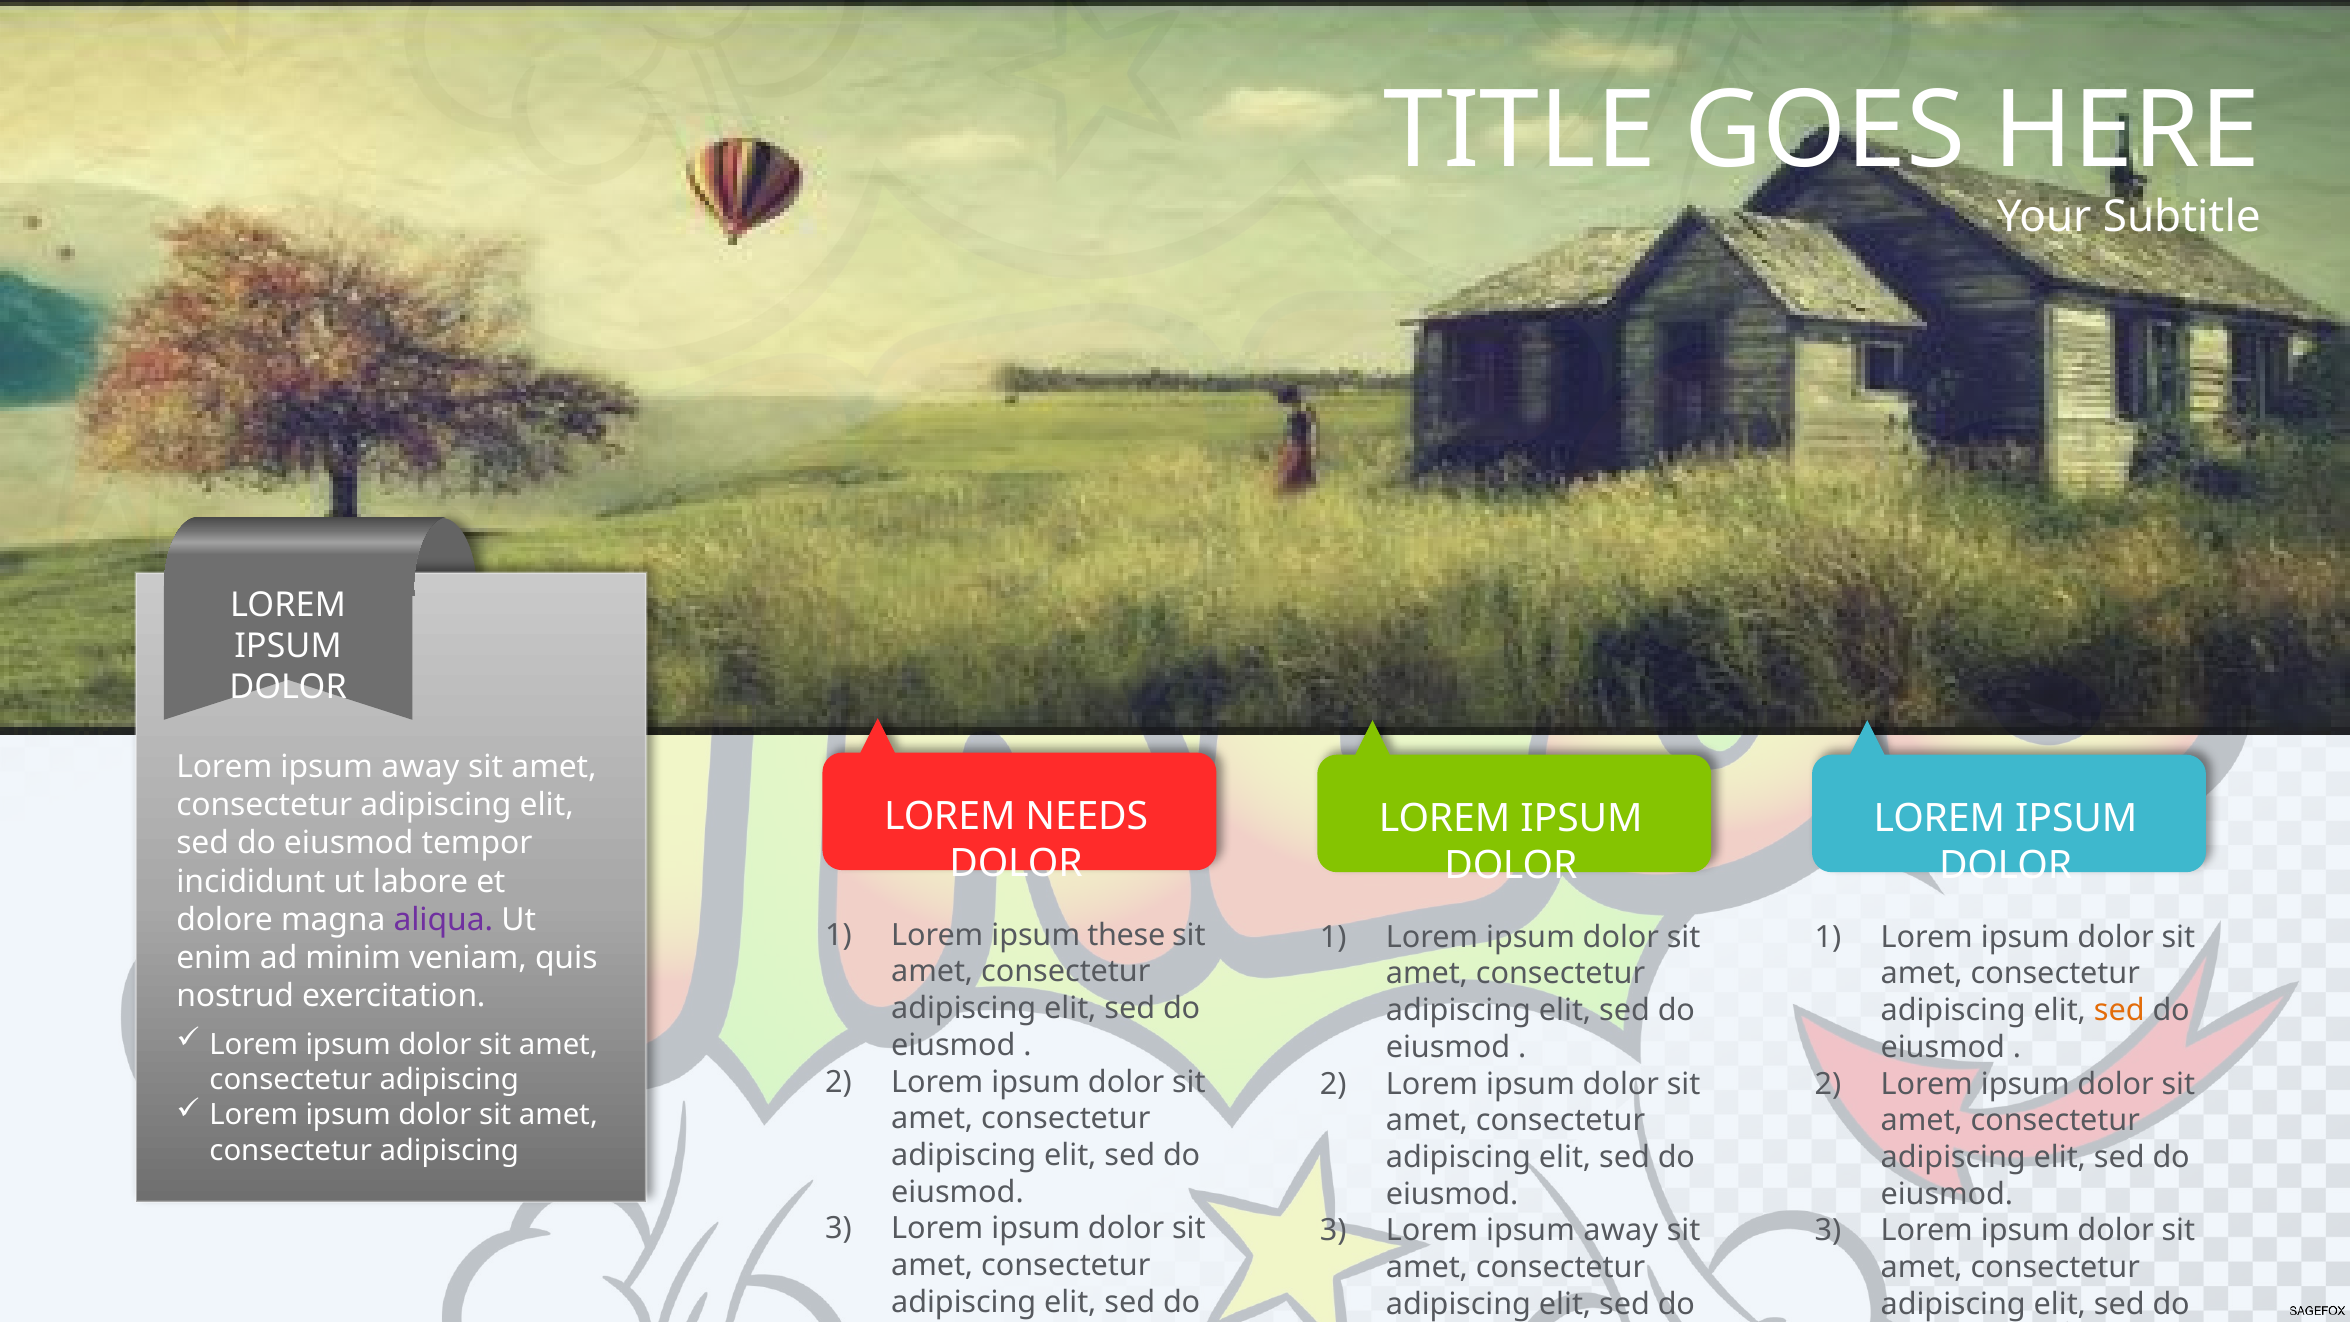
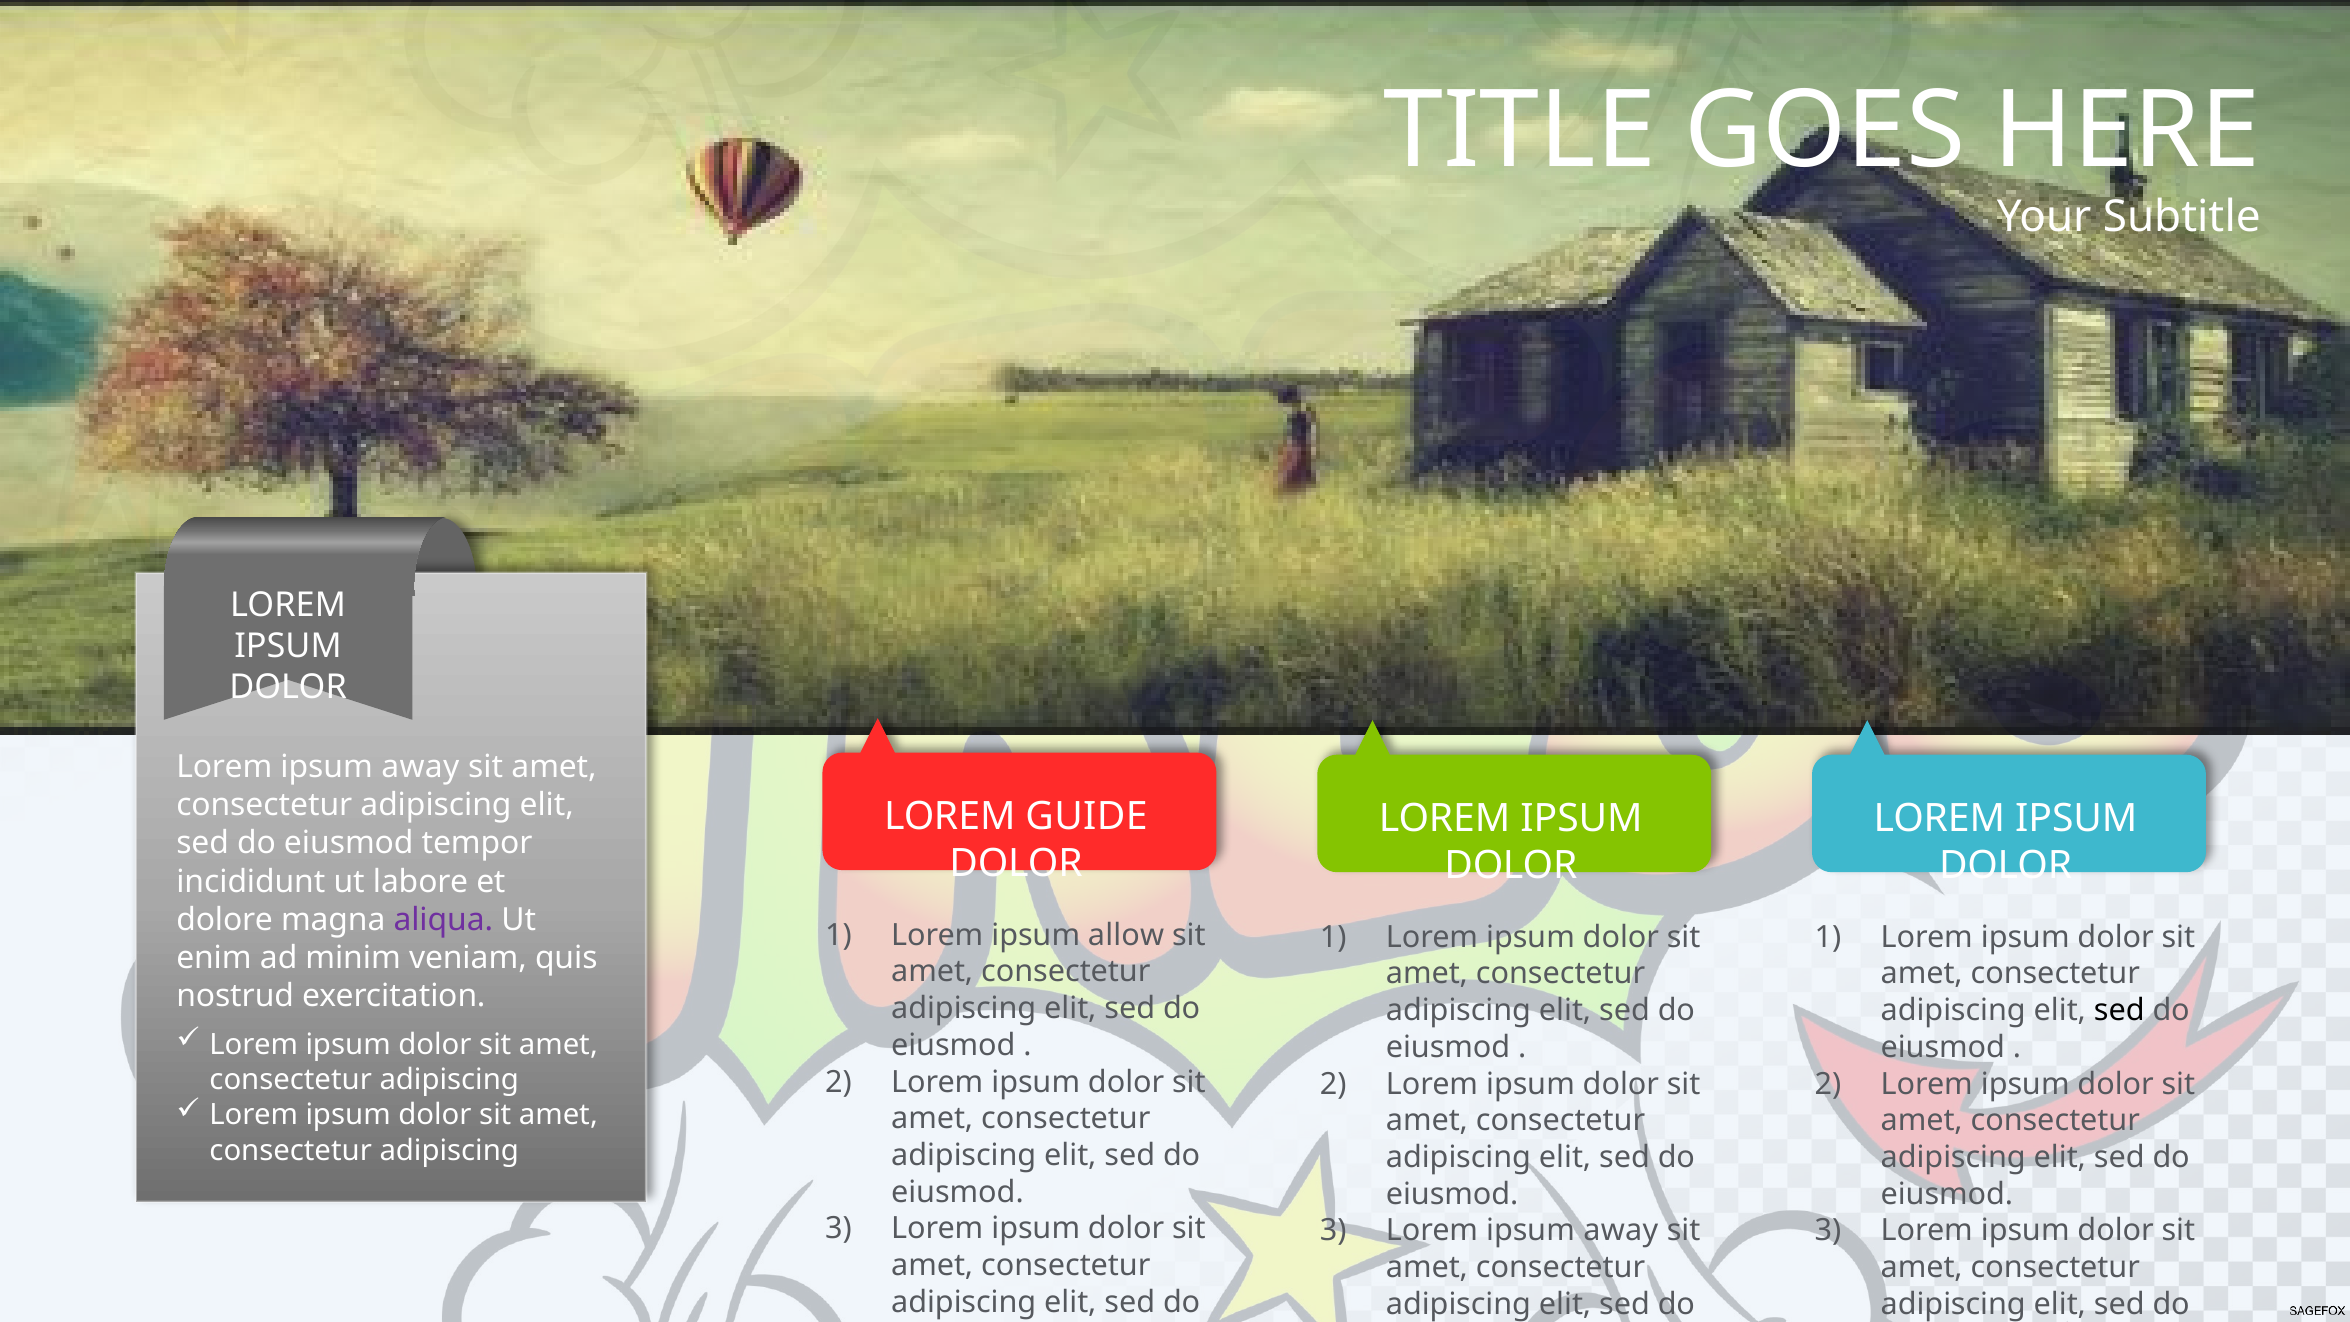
NEEDS: NEEDS -> GUIDE (1086, 816)
these: these -> allow (1126, 935)
sed colour: orange -> black (2119, 1010)
